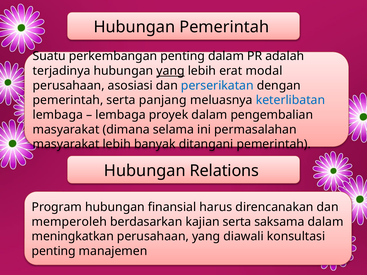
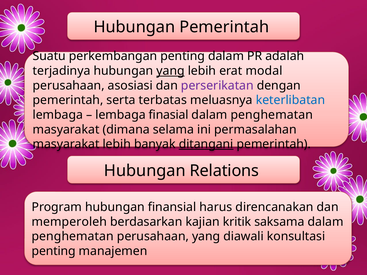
perserikatan colour: blue -> purple (217, 86)
panjang: panjang -> terbatas (163, 100)
proyek: proyek -> finasial (169, 115)
pengembalian: pengembalian -> penghematan (272, 115)
ditangani underline: none -> present (206, 144)
kajian serta: serta -> kritik (237, 222)
meningkatkan: meningkatkan -> penghematan (73, 237)
